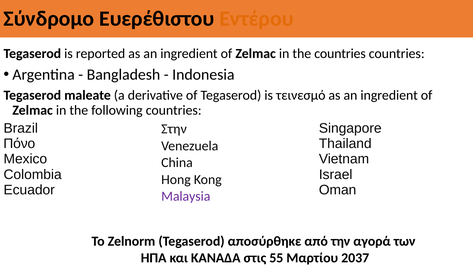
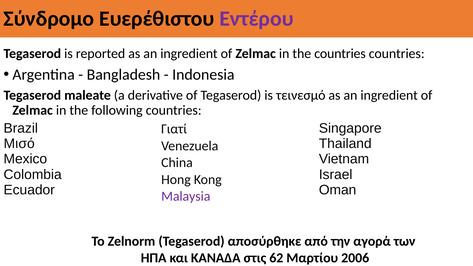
Εντέρου colour: orange -> purple (257, 19)
Στην: Στην -> Γιατί (174, 129)
Πόνο: Πόνο -> Μισό (19, 144)
55: 55 -> 62 (276, 258)
2037: 2037 -> 2006 (355, 258)
